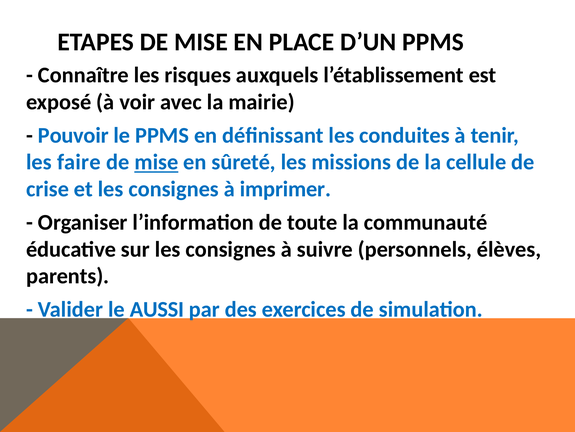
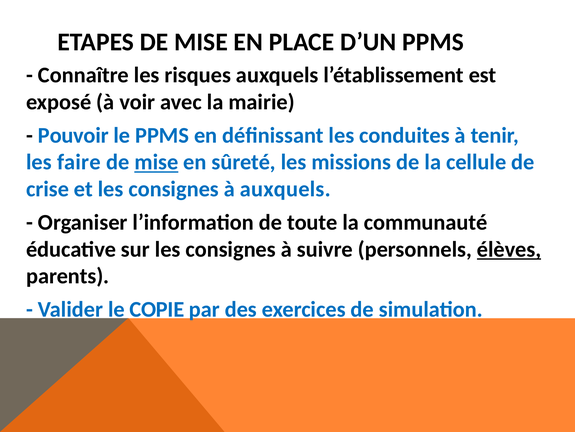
à imprimer: imprimer -> auxquels (285, 189)
élèves underline: none -> present (509, 249)
AUSSI: AUSSI -> COPIE (157, 309)
